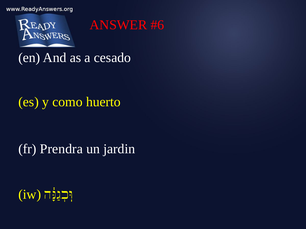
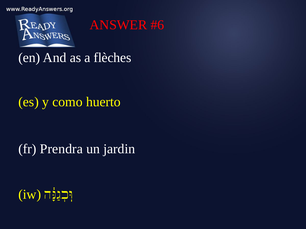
cesado: cesado -> flèches (112, 58)
